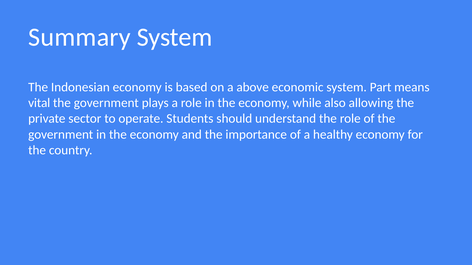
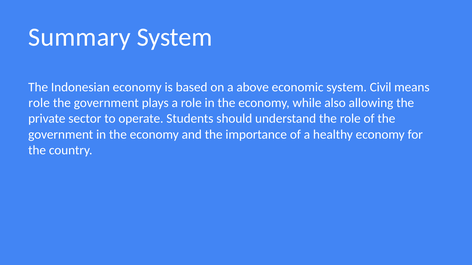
Part: Part -> Civil (381, 87)
vital: vital -> role (39, 103)
